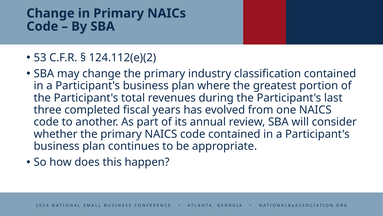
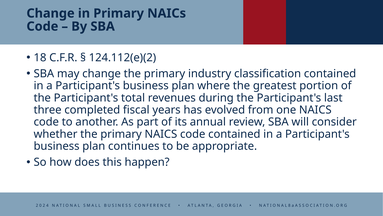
53: 53 -> 18 (40, 57)
